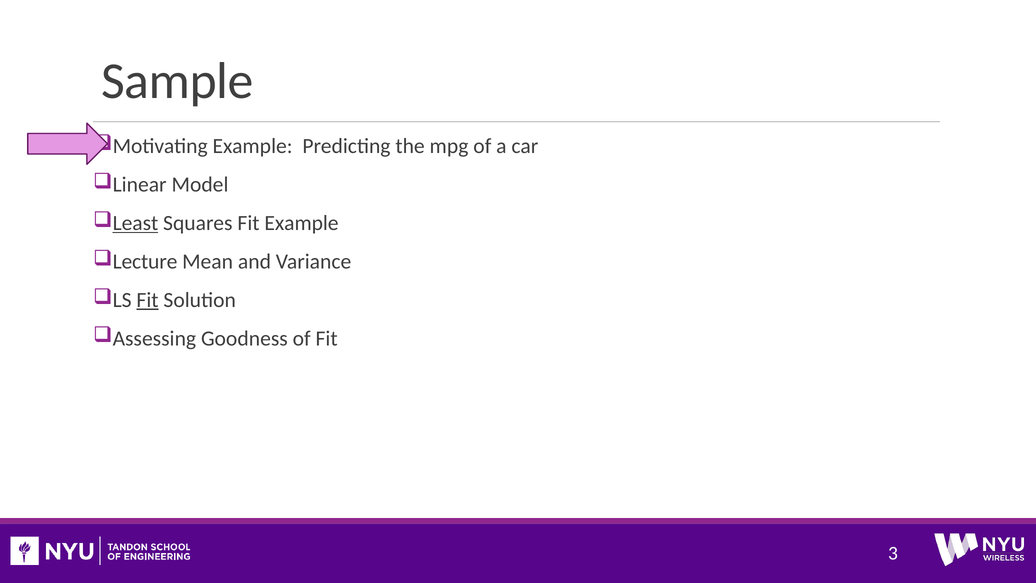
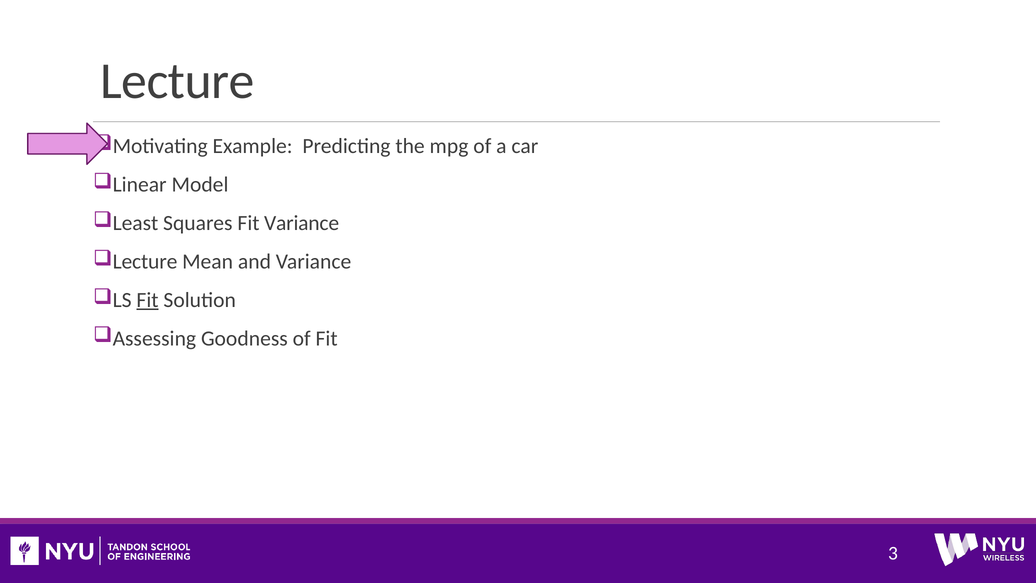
Sample: Sample -> Lecture (177, 81)
Least underline: present -> none (135, 223)
Fit Example: Example -> Variance (302, 223)
